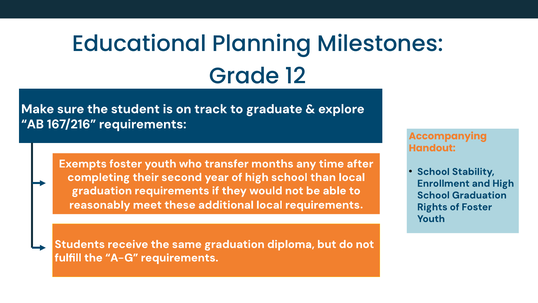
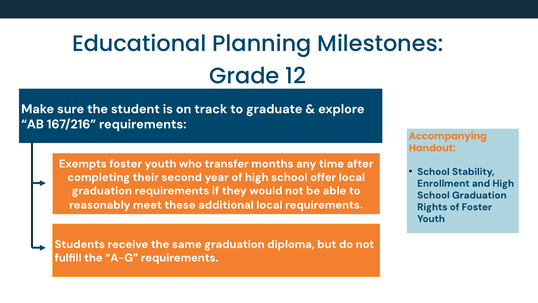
than: than -> offer (323, 177)
